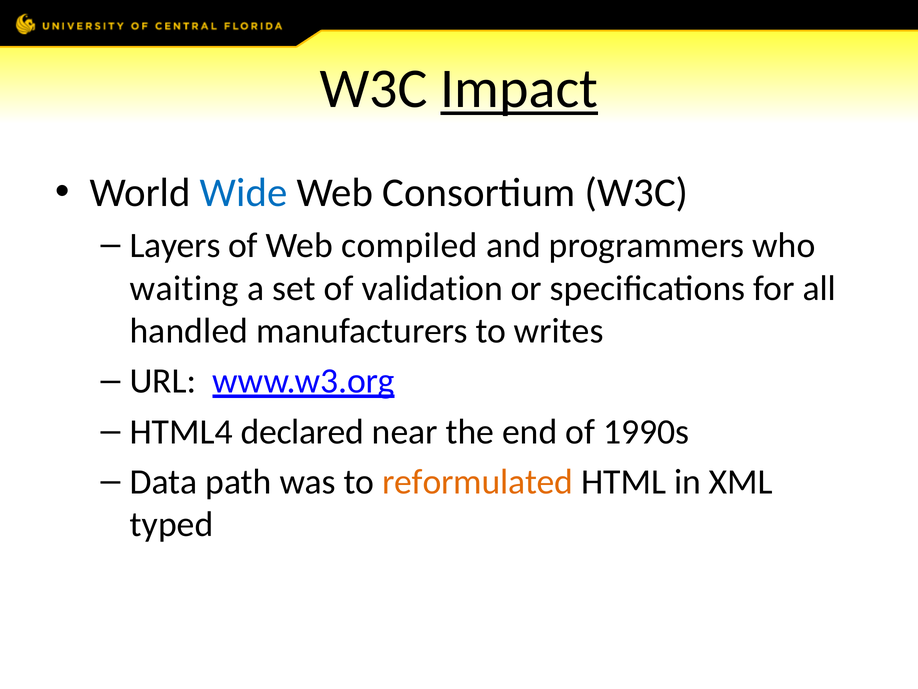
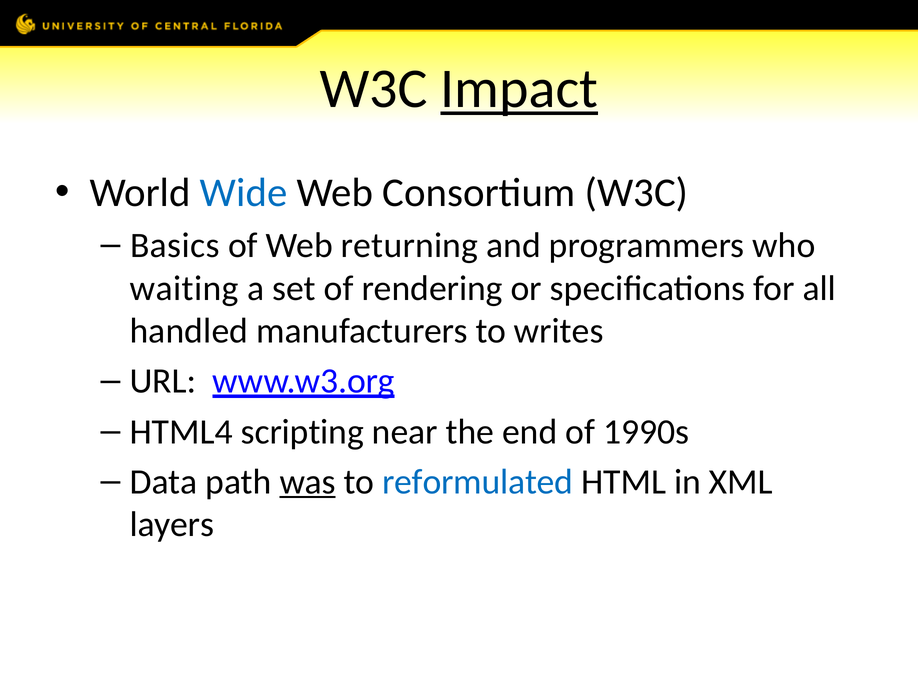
Layers: Layers -> Basics (175, 245)
compiled: compiled -> returning (410, 245)
validation: validation -> rendering (432, 288)
declared: declared -> scripting (302, 431)
was underline: none -> present (308, 481)
reformulated colour: orange -> blue (478, 481)
typed: typed -> layers (172, 524)
